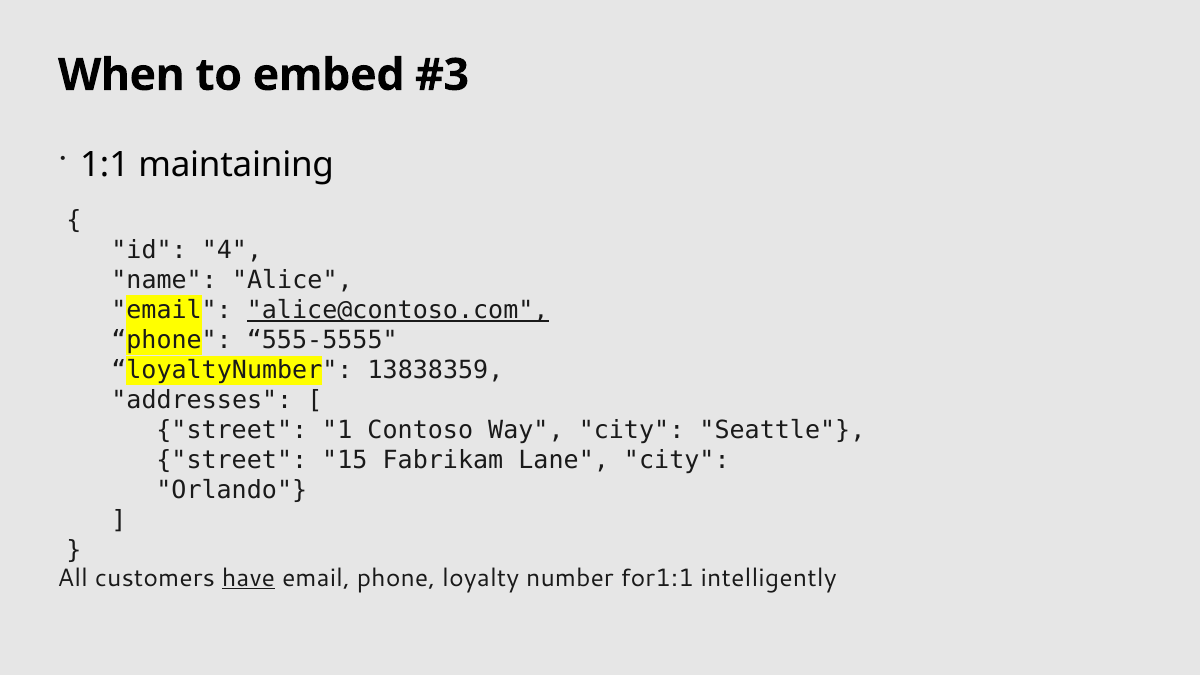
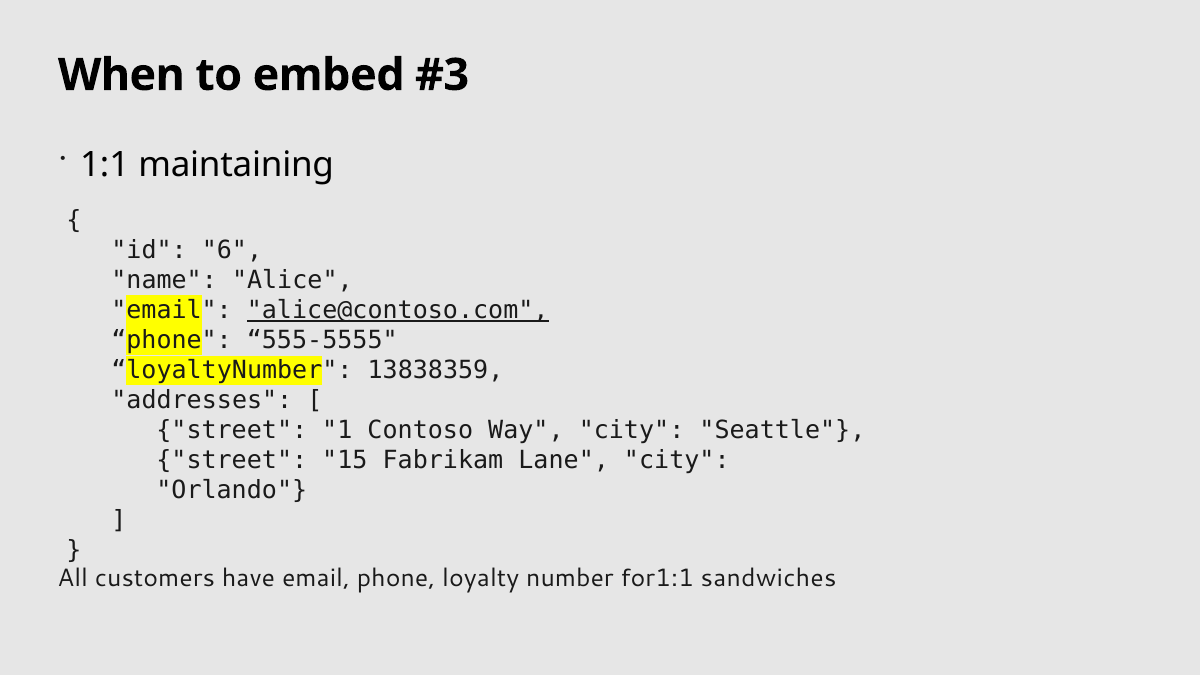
4: 4 -> 6 (232, 250)
have underline: present -> none (249, 578)
intelligently: intelligently -> sandwiches (769, 578)
